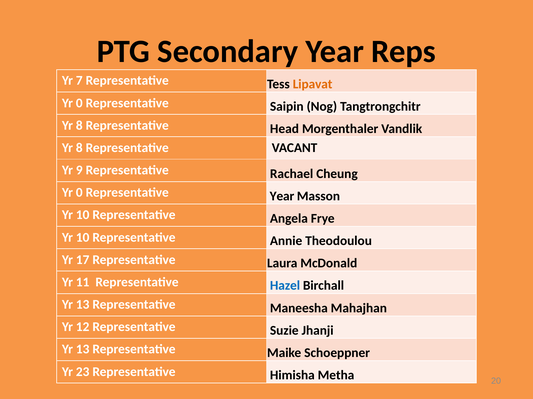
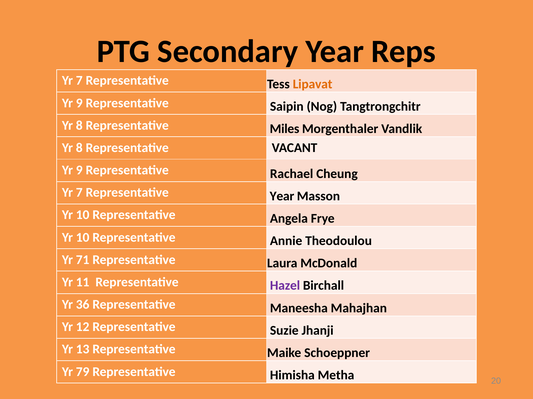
0: 0 -> 9 (79, 103)
Head: Head -> Miles (285, 129)
0: 0 -> 7 (79, 193)
17: 17 -> 71 (83, 260)
Hazel colour: blue -> purple (285, 286)
13: 13 -> 36 (83, 305)
23: 23 -> 79 (83, 372)
